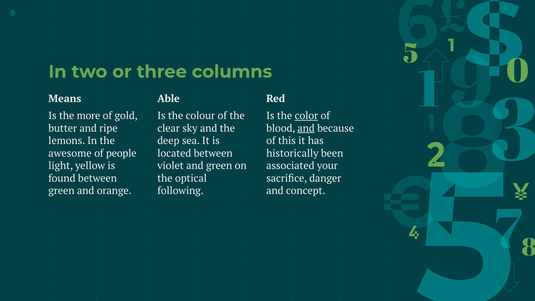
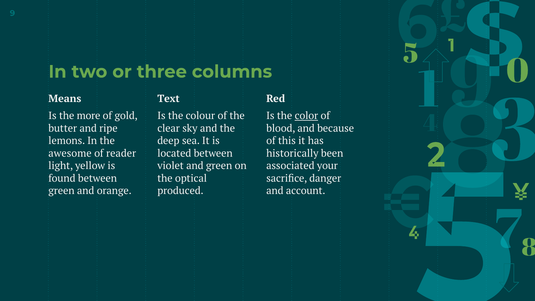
Able: Able -> Text (168, 99)
and underline: present -> none (306, 128)
people: people -> reader (121, 153)
following: following -> produced (180, 191)
concept: concept -> account (306, 191)
